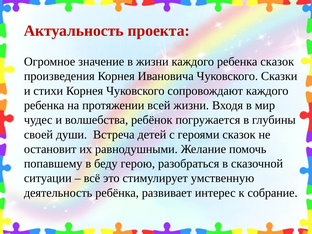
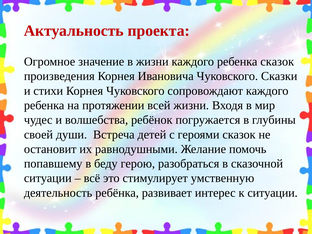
к собрание: собрание -> ситуации (273, 193)
